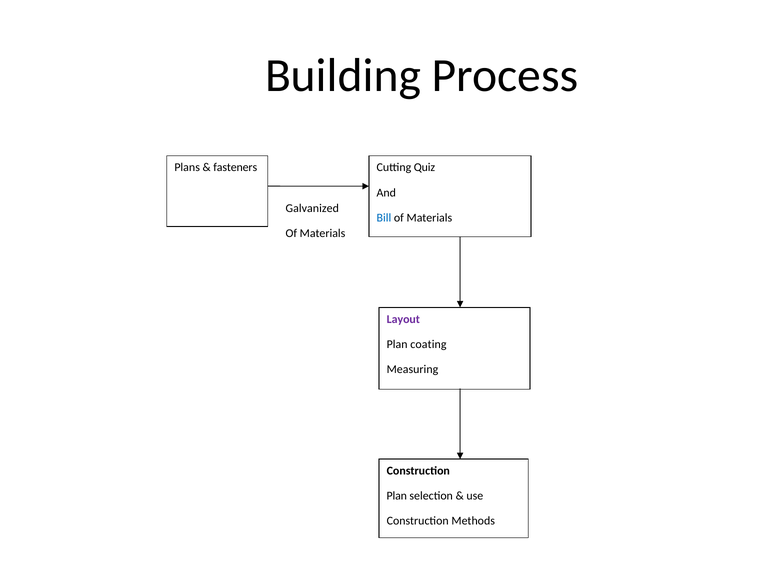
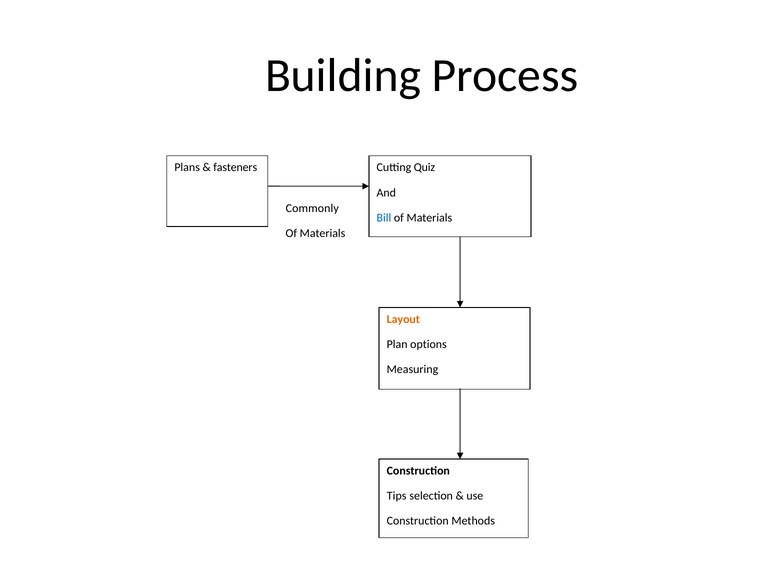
Galvanized: Galvanized -> Commonly (312, 208)
Layout colour: purple -> orange (403, 319)
coating: coating -> options (428, 344)
Plan: Plan -> Tips (397, 496)
